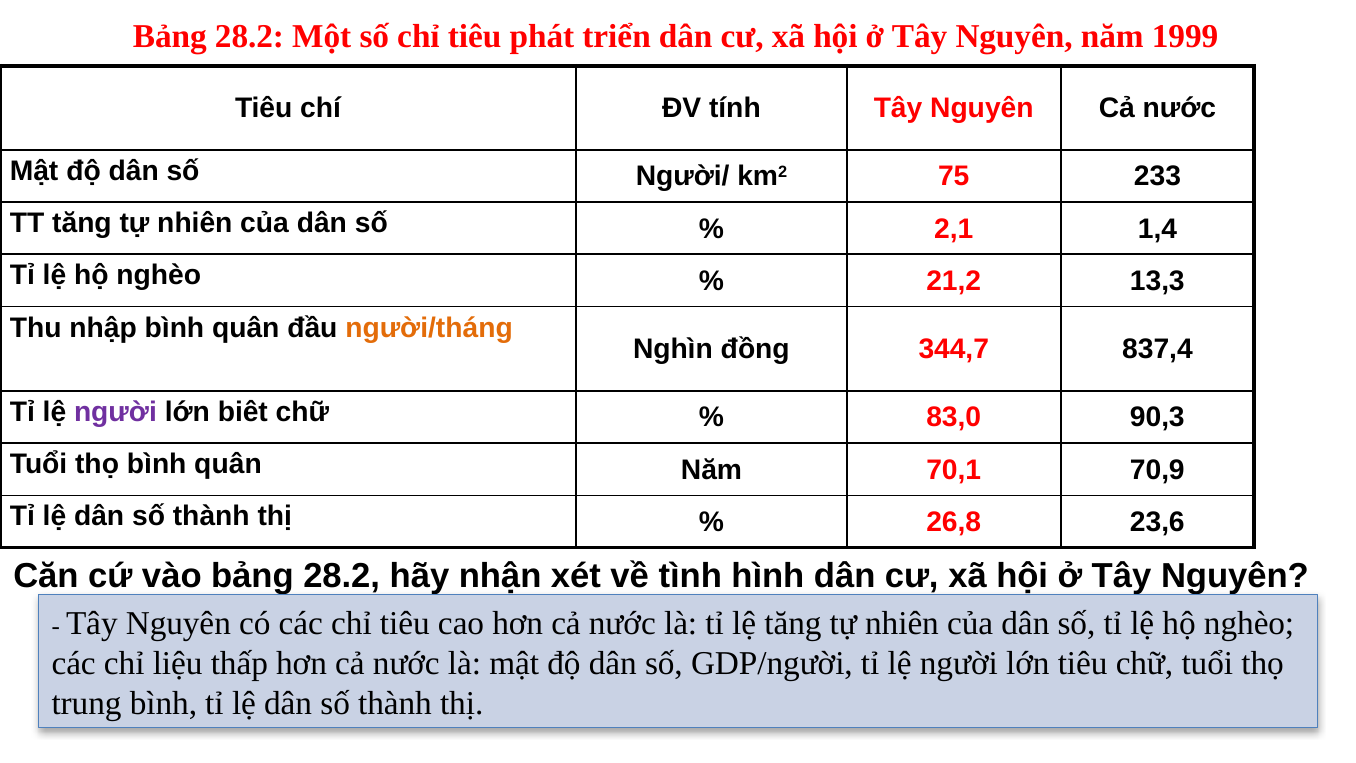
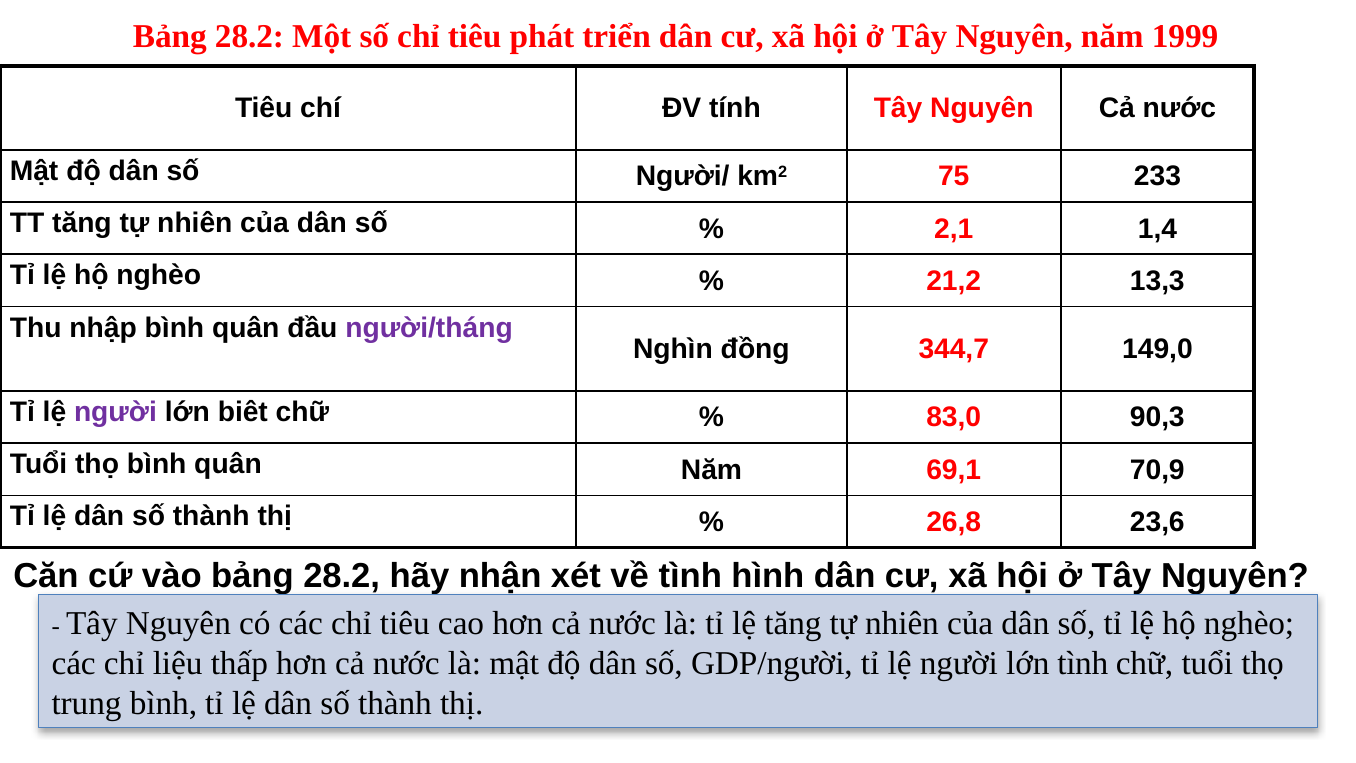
người/tháng colour: orange -> purple (429, 328)
837,4: 837,4 -> 149,0 (1157, 349)
70,1: 70,1 -> 69,1 (954, 470)
lớn tiêu: tiêu -> tình (1083, 663)
